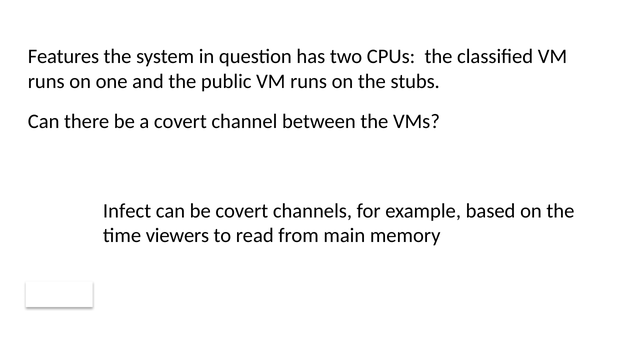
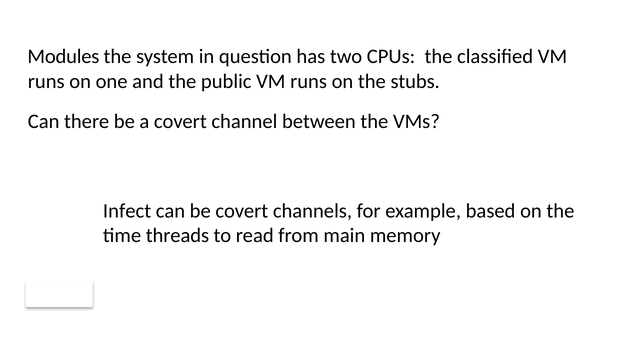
Features: Features -> Modules (63, 57)
viewers: viewers -> threads (177, 236)
